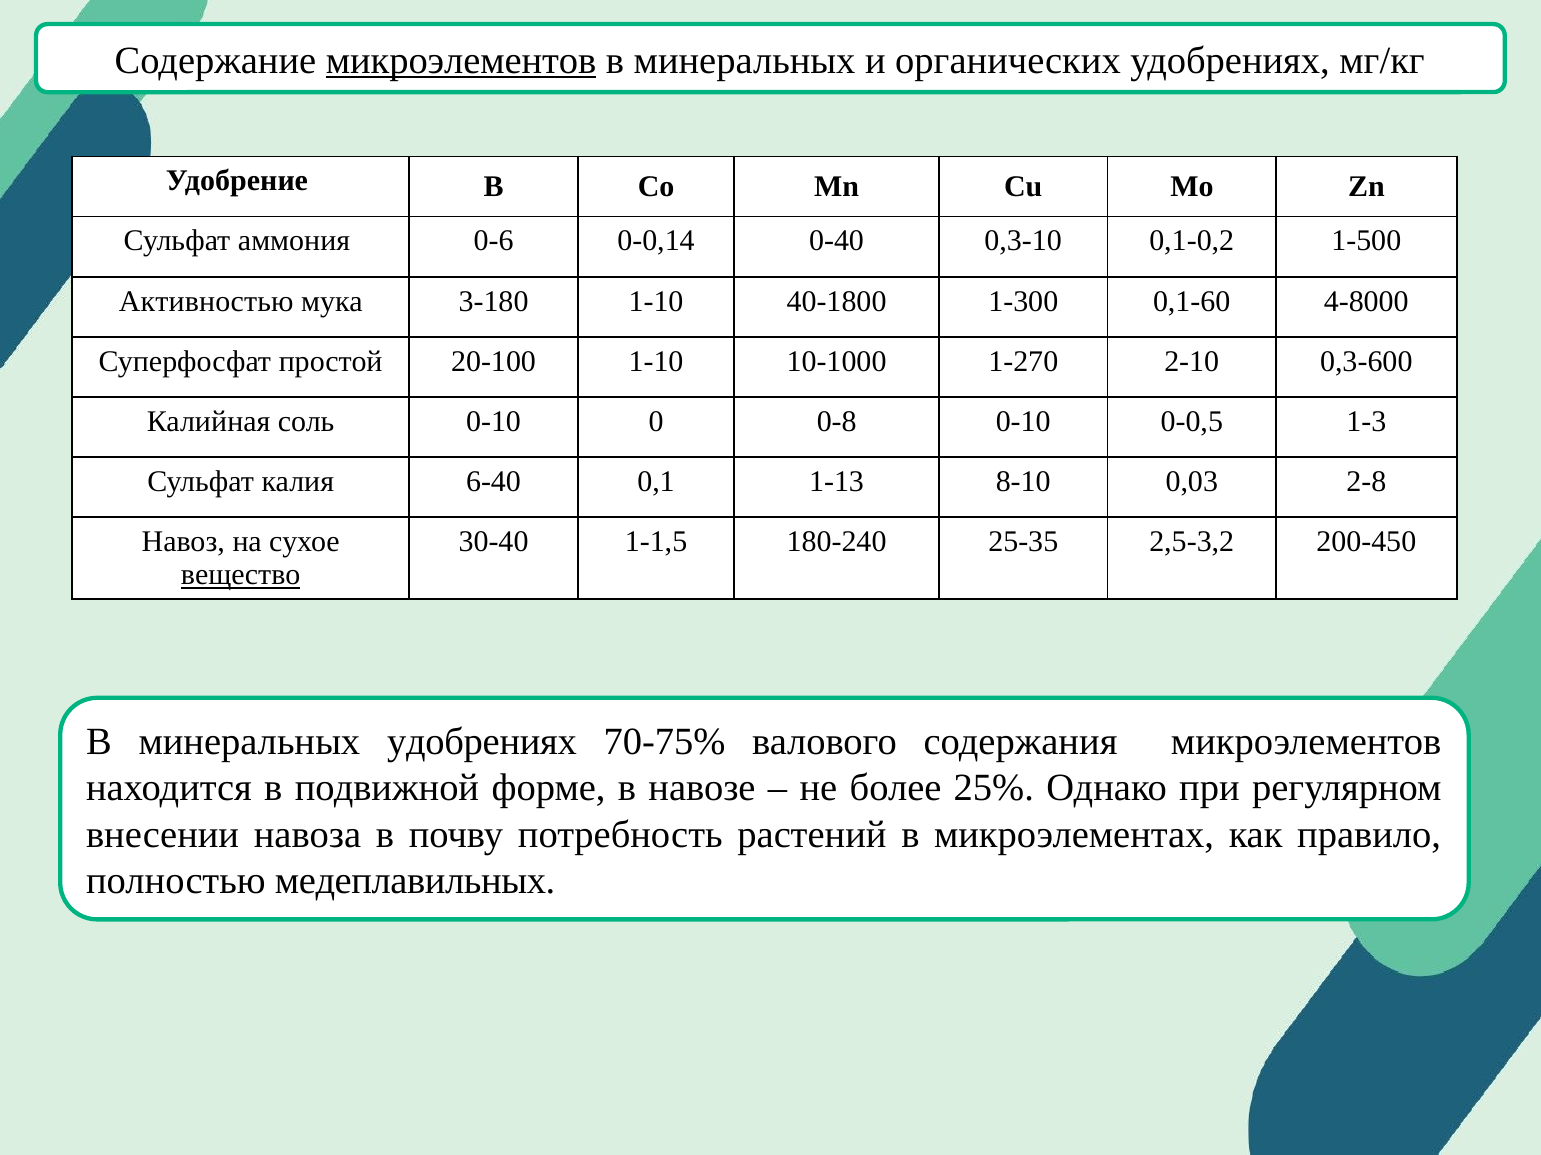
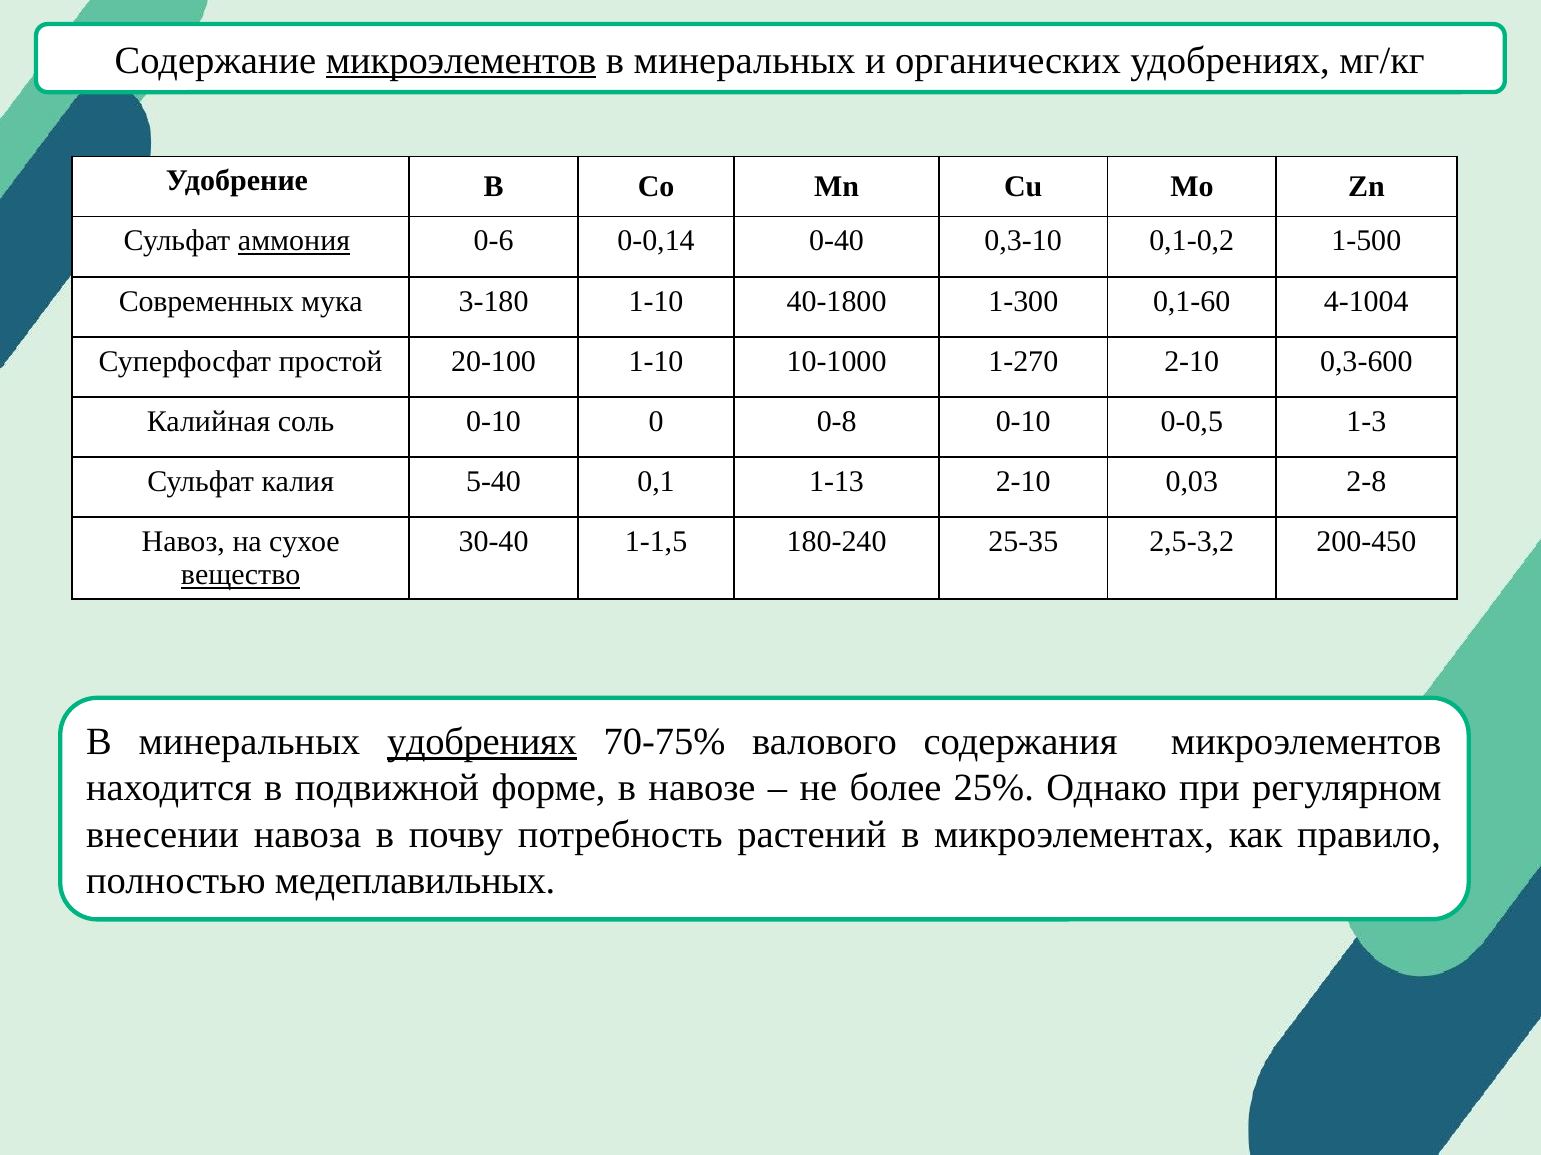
аммония underline: none -> present (294, 241)
Активностью: Активностью -> Современных (206, 301)
4-8000: 4-8000 -> 4-1004 (1366, 301)
6-40: 6-40 -> 5-40 (494, 482)
1-13 8-10: 8-10 -> 2-10 (1023, 482)
удобрениях underline: none -> present (482, 742)
